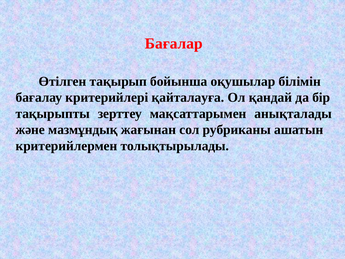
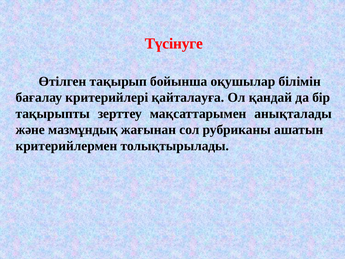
Бағалар: Бағалар -> Түсінуге (174, 44)
